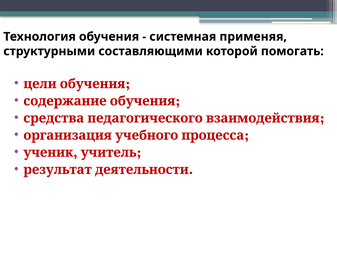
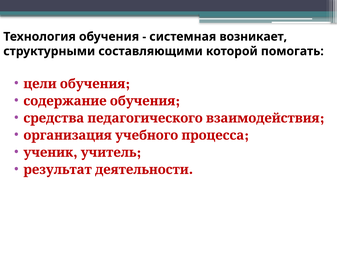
применяя: применяя -> возникает (253, 37)
